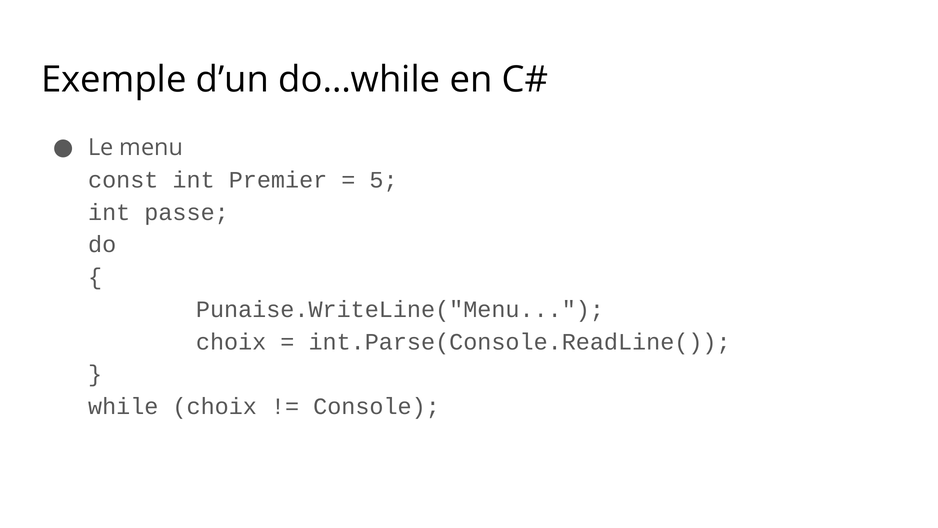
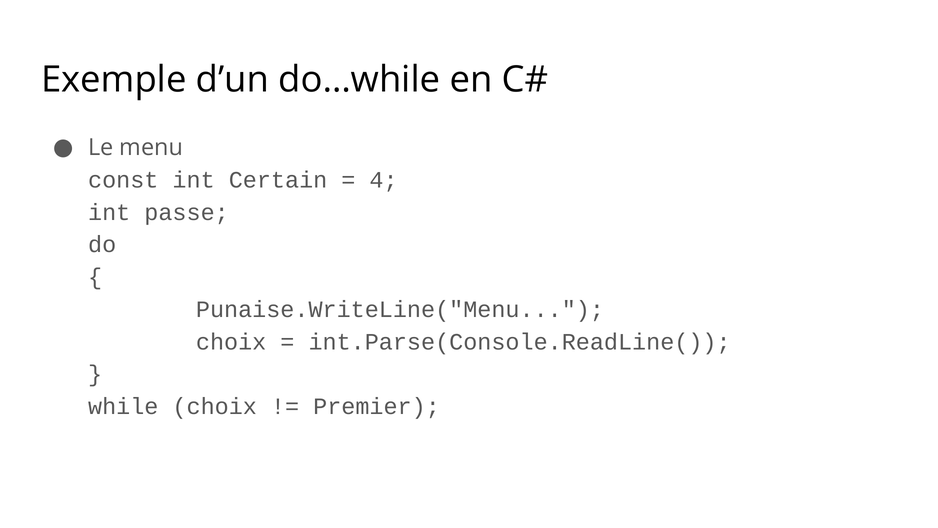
Premier: Premier -> Certain (278, 180)
5: 5 -> 4 (384, 180)
Console: Console -> Premier (377, 406)
